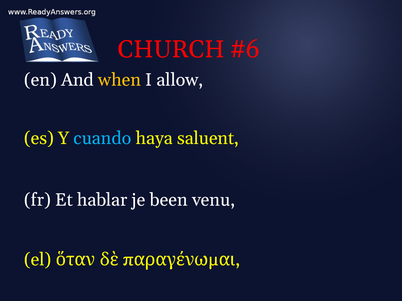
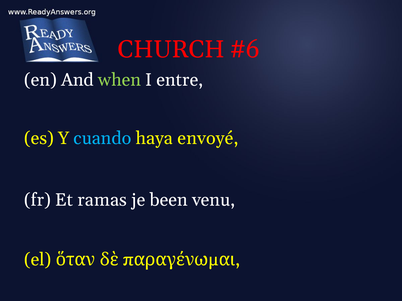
when colour: yellow -> light green (120, 80)
allow: allow -> entre (180, 80)
saluent: saluent -> envoyé (208, 138)
hablar: hablar -> ramas (102, 200)
